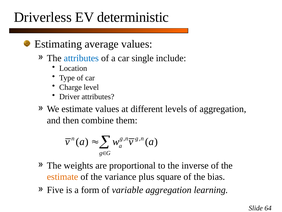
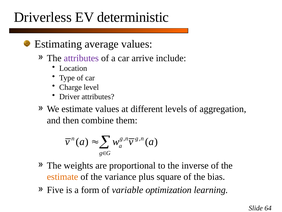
attributes colour: blue -> purple (81, 58)
single: single -> arrive (143, 58)
variable aggregation: aggregation -> optimization (169, 190)
